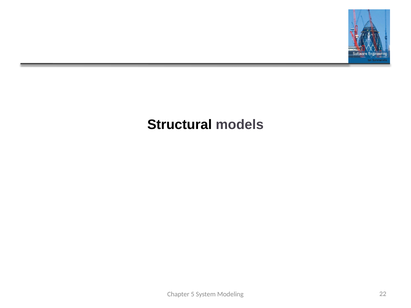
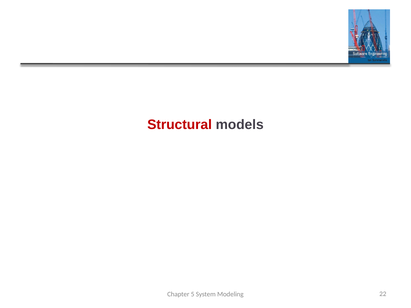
Structural colour: black -> red (180, 125)
